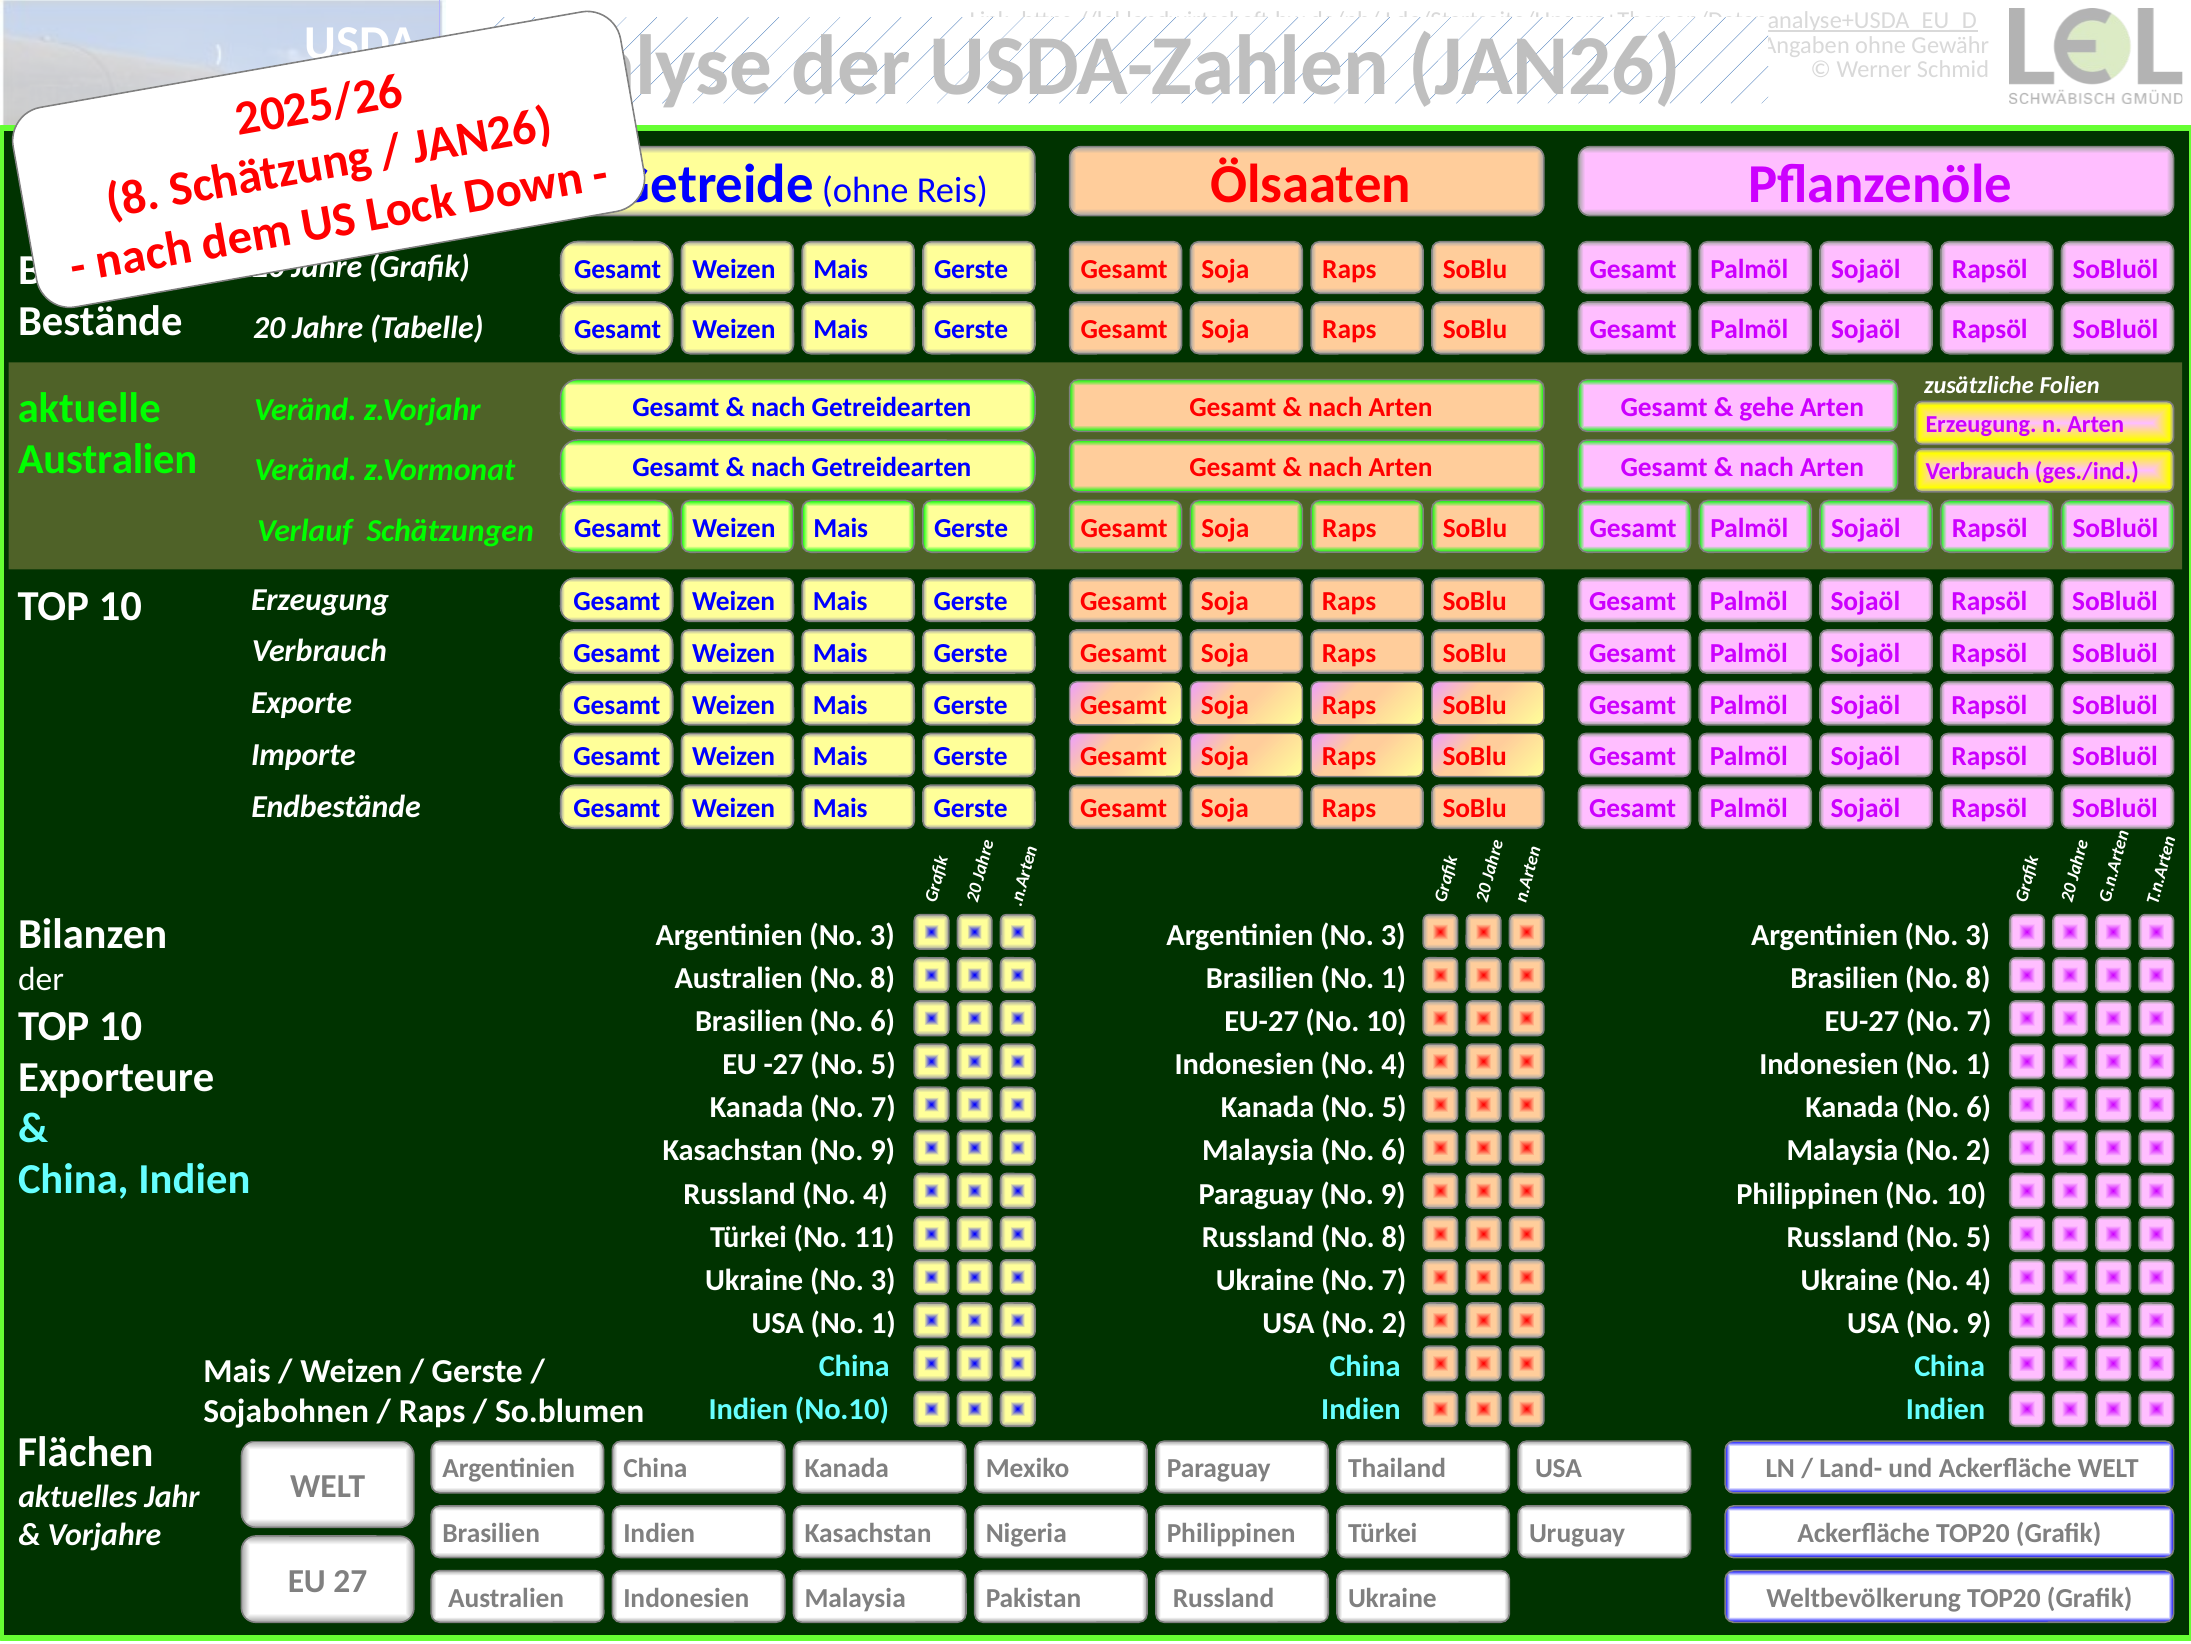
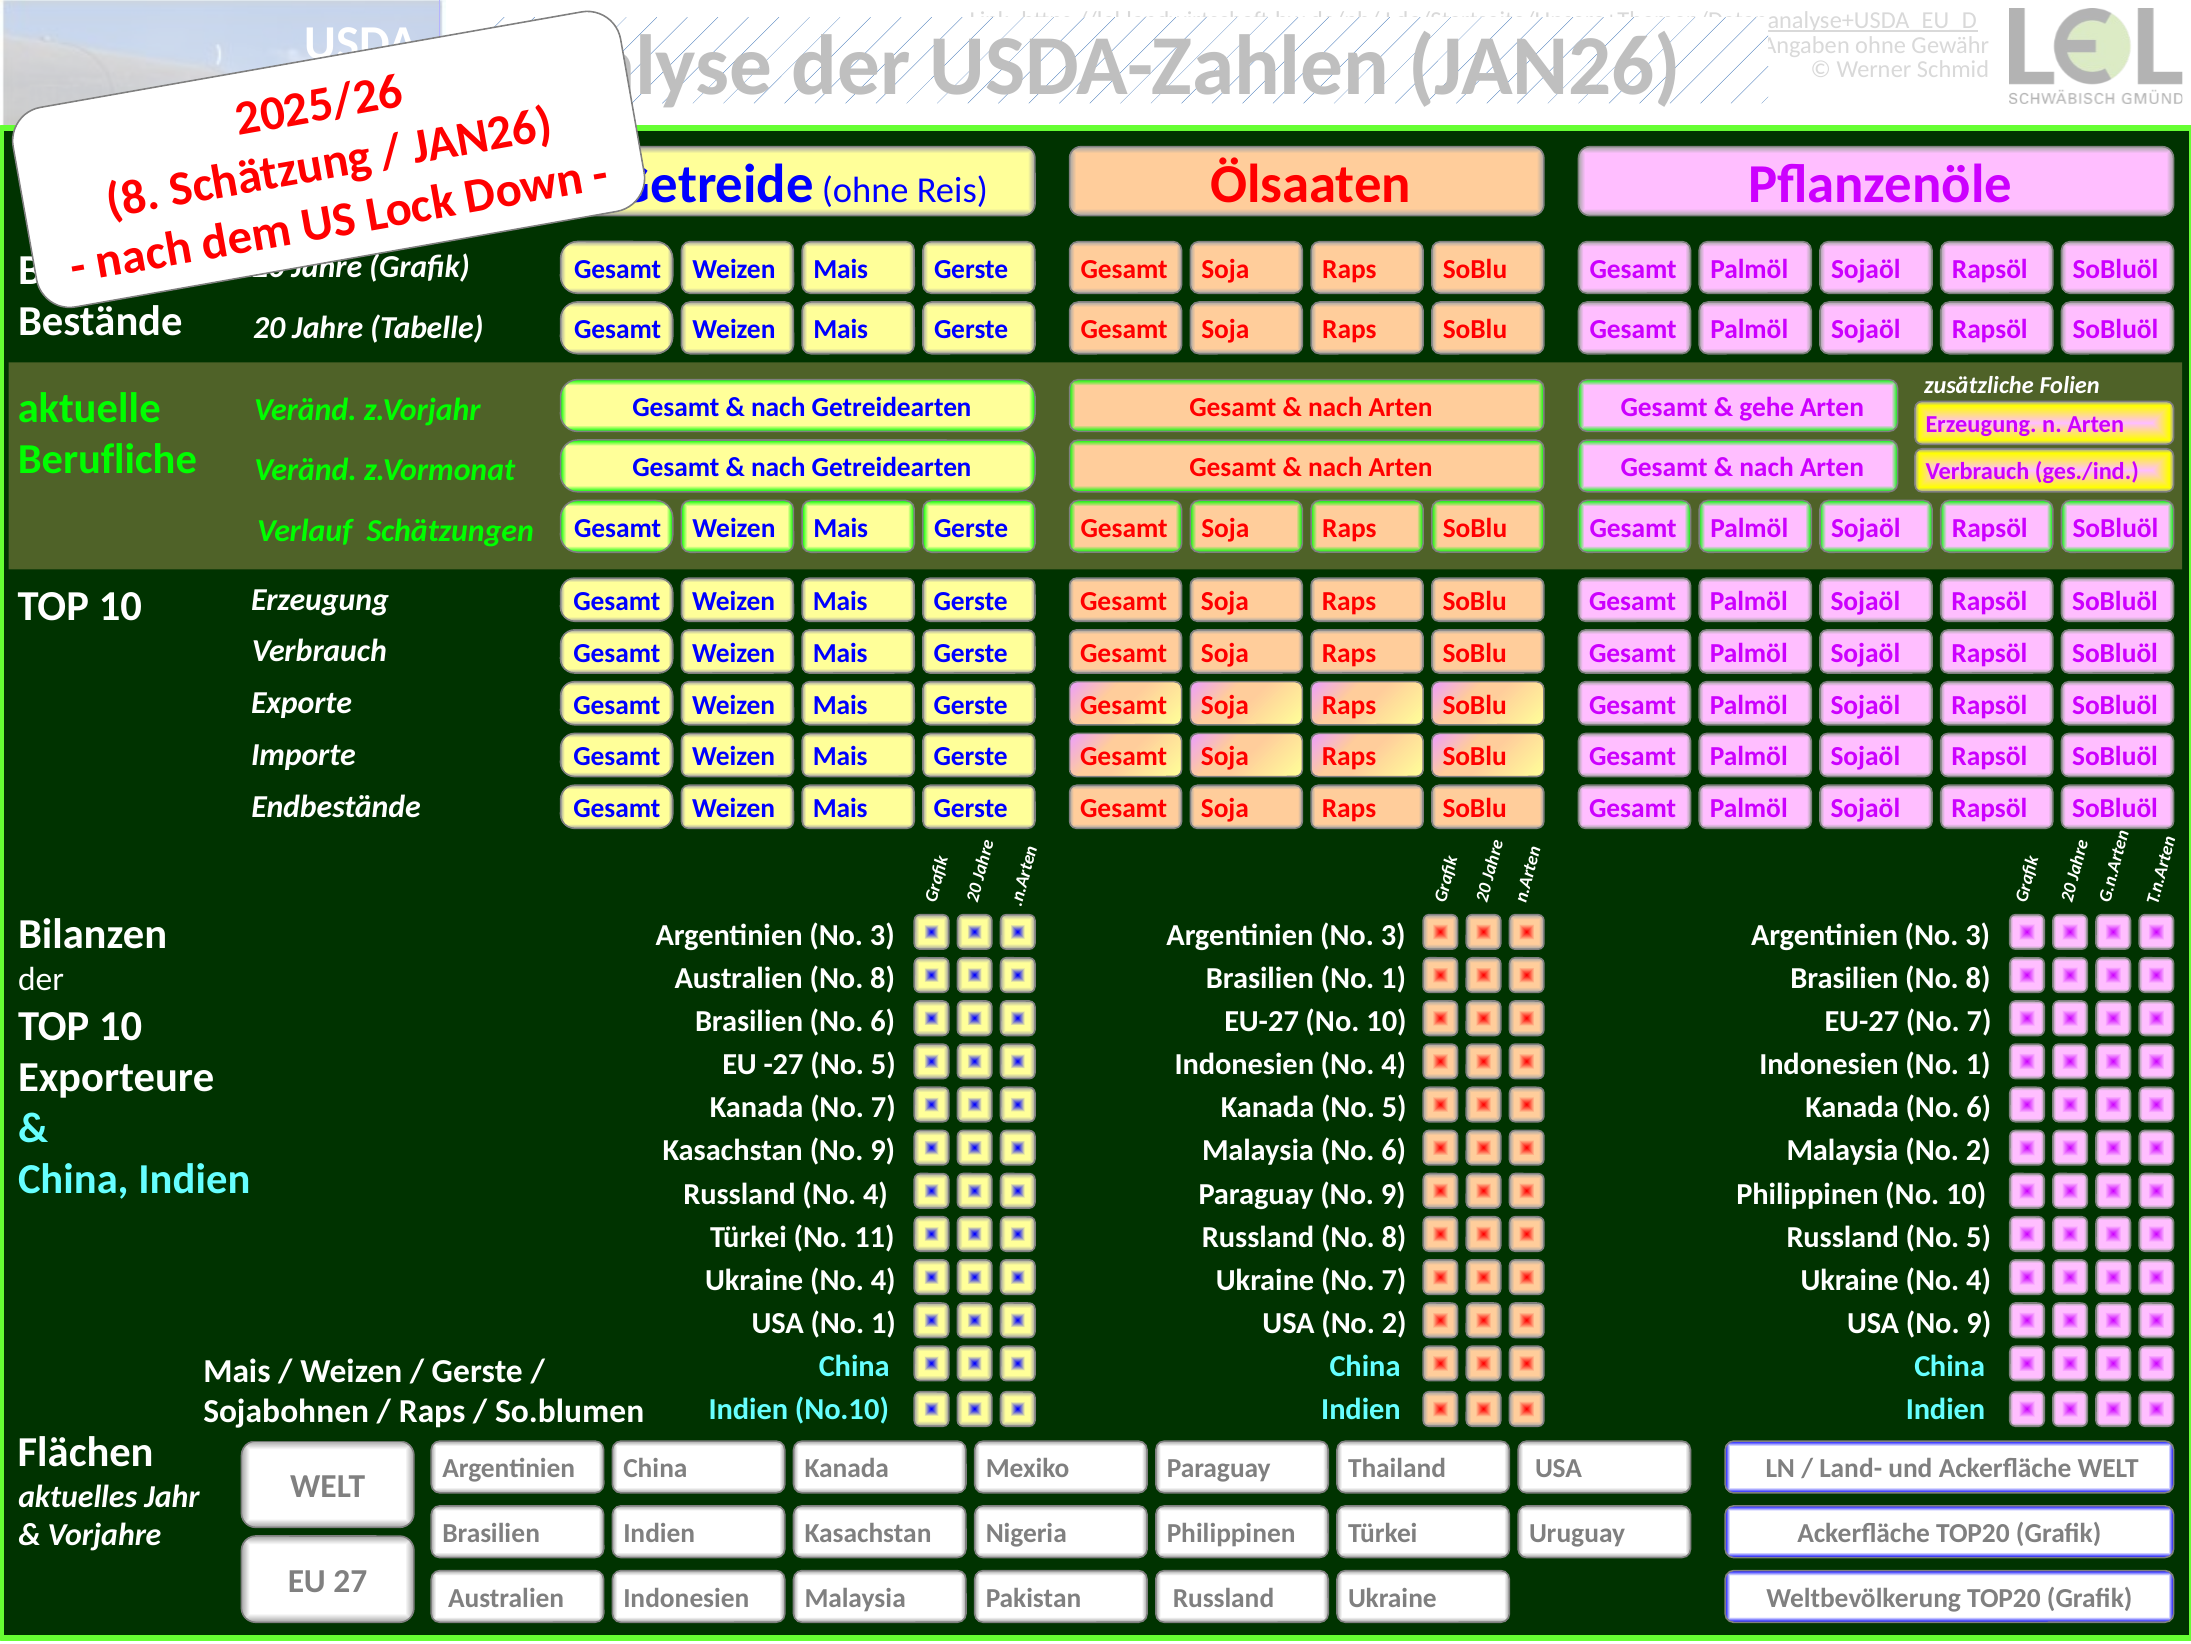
Australien: Australien -> Berufliche (107, 459)
3: 3 -> 4 (883, 1280)
